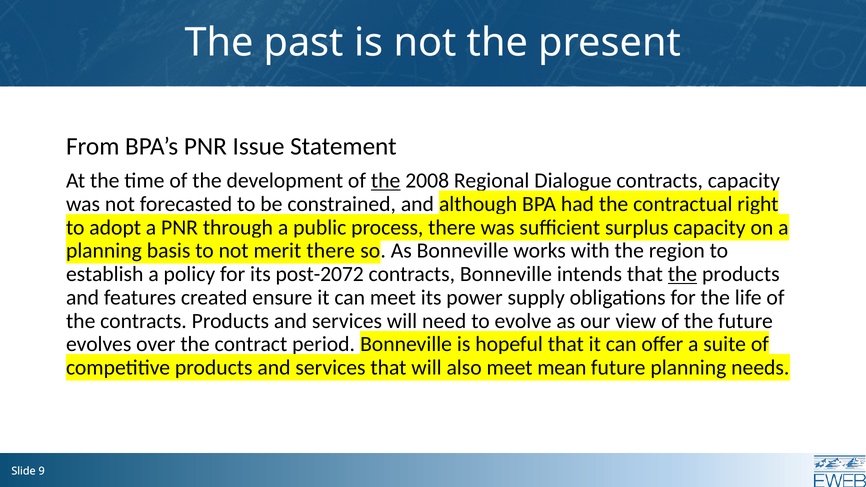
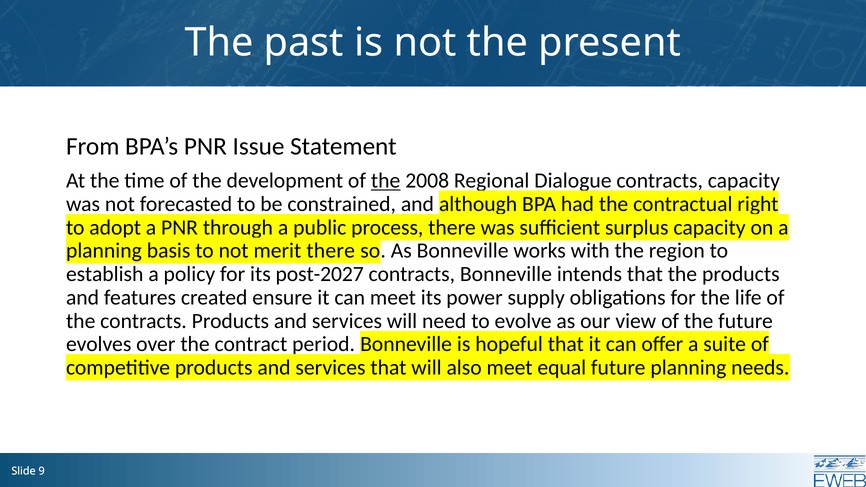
post-2072: post-2072 -> post-2027 (320, 274)
the underline: present -> none (682, 274)
mean: mean -> equal (562, 368)
